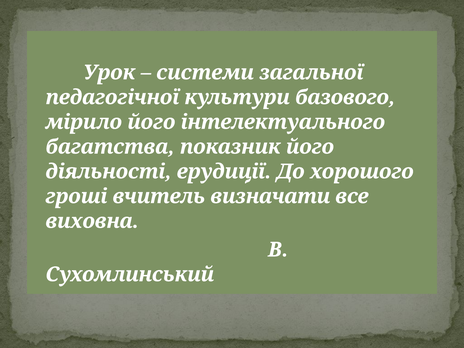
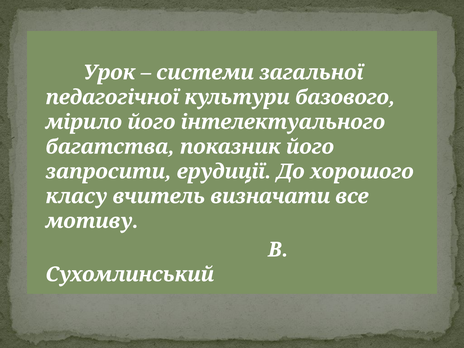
діяльності: діяльності -> запросити (108, 172)
гроші: гроші -> класу (76, 196)
виховна: виховна -> мотиву (92, 221)
